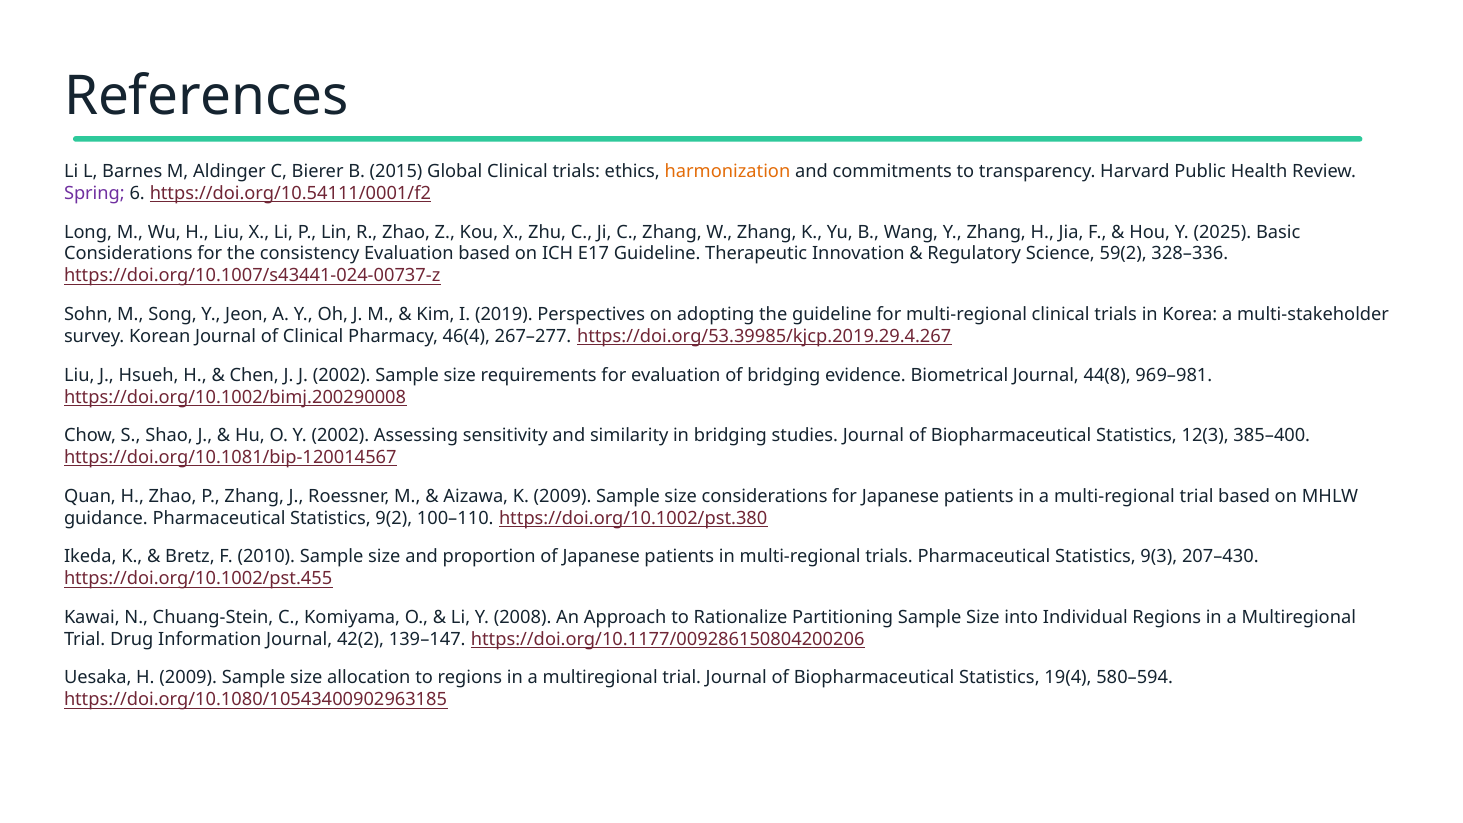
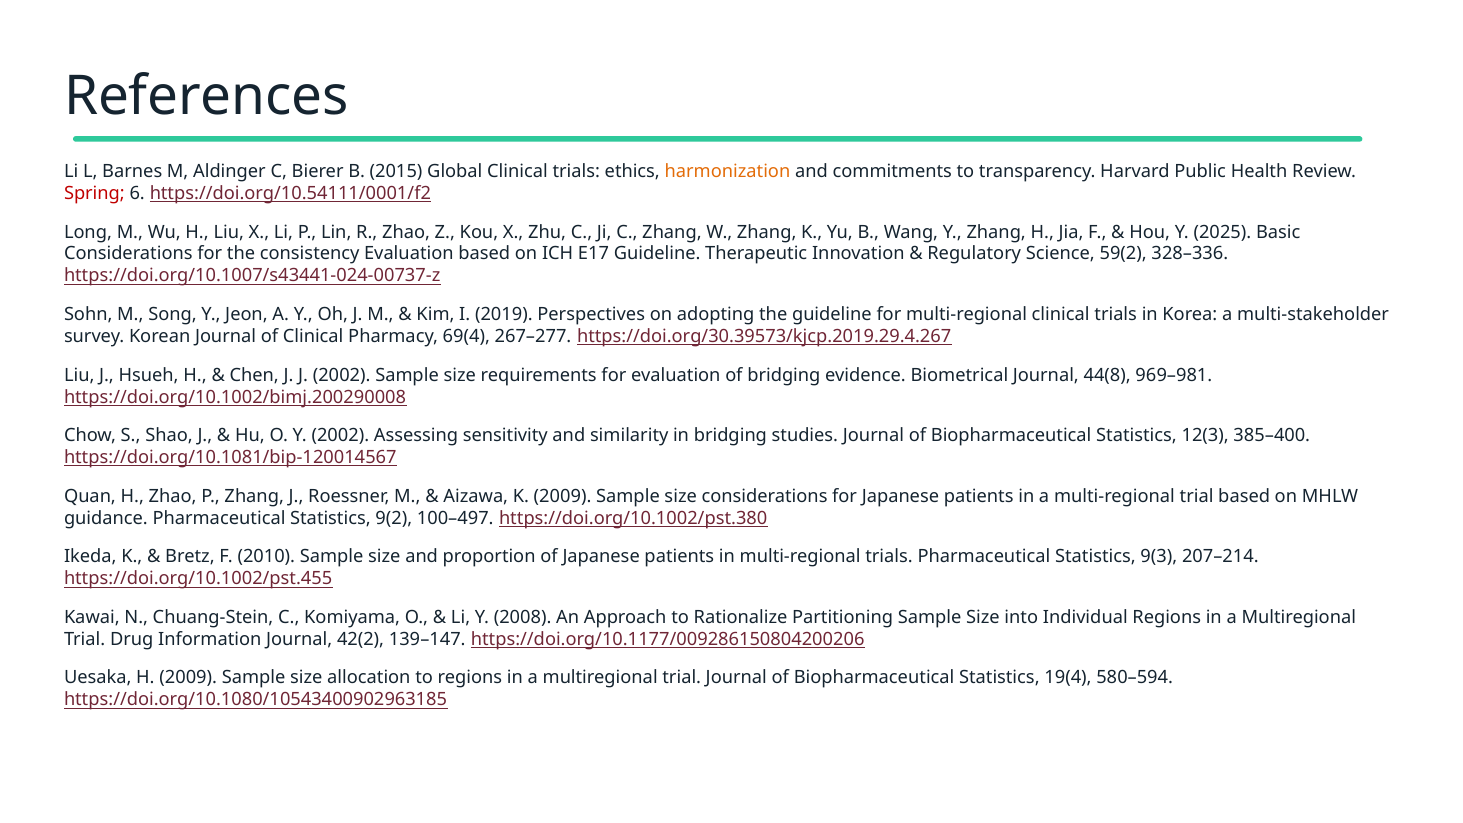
Spring colour: purple -> red (94, 193)
46(4: 46(4 -> 69(4 (466, 336)
https://doi.org/53.39985/kjcp.2019.29.4.267: https://doi.org/53.39985/kjcp.2019.29.4.267 -> https://doi.org/30.39573/kjcp.2019.29.4.267 (764, 336)
100–110: 100–110 -> 100–497 (455, 518)
207–430: 207–430 -> 207–214 (1220, 557)
